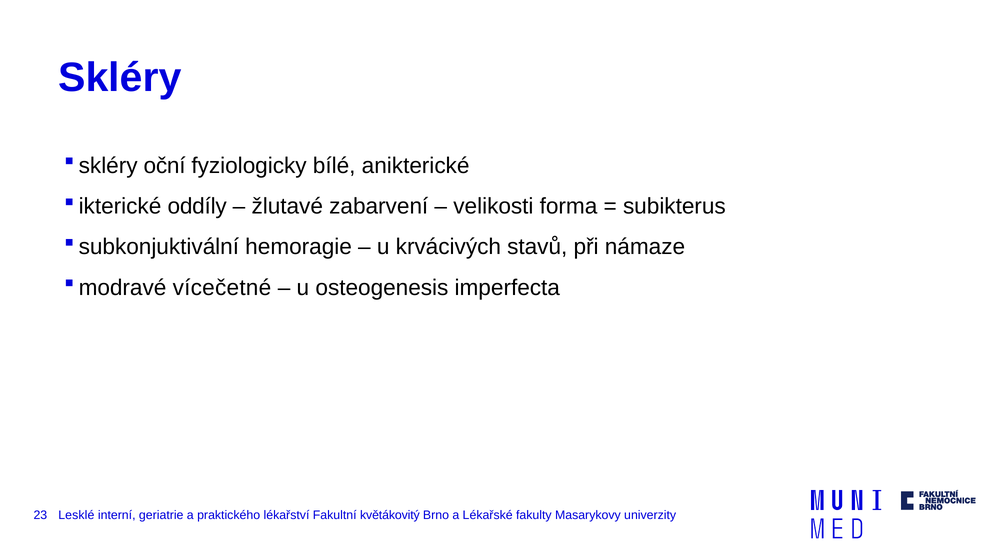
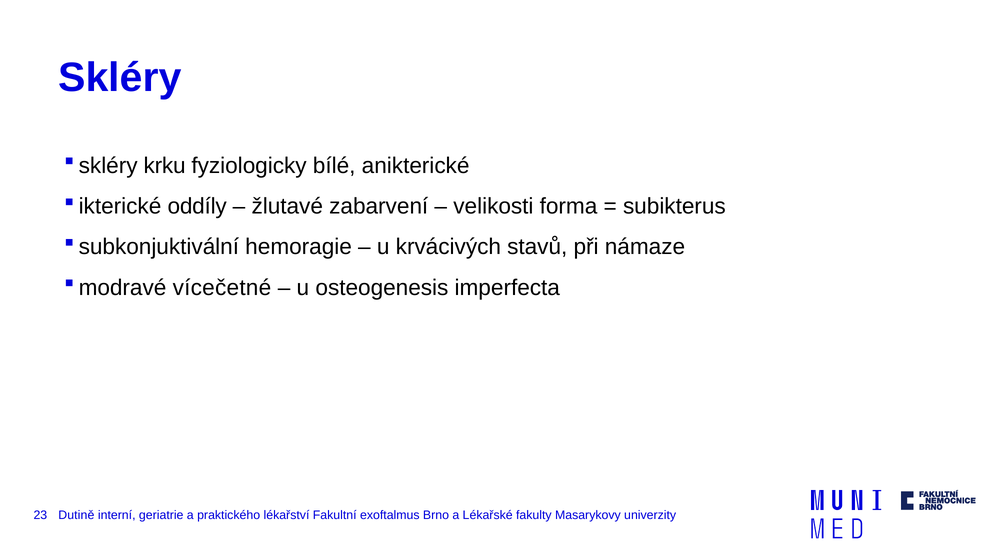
oční: oční -> krku (165, 166)
Lesklé: Lesklé -> Dutině (76, 515)
květákovitý: květákovitý -> exoftalmus (390, 515)
